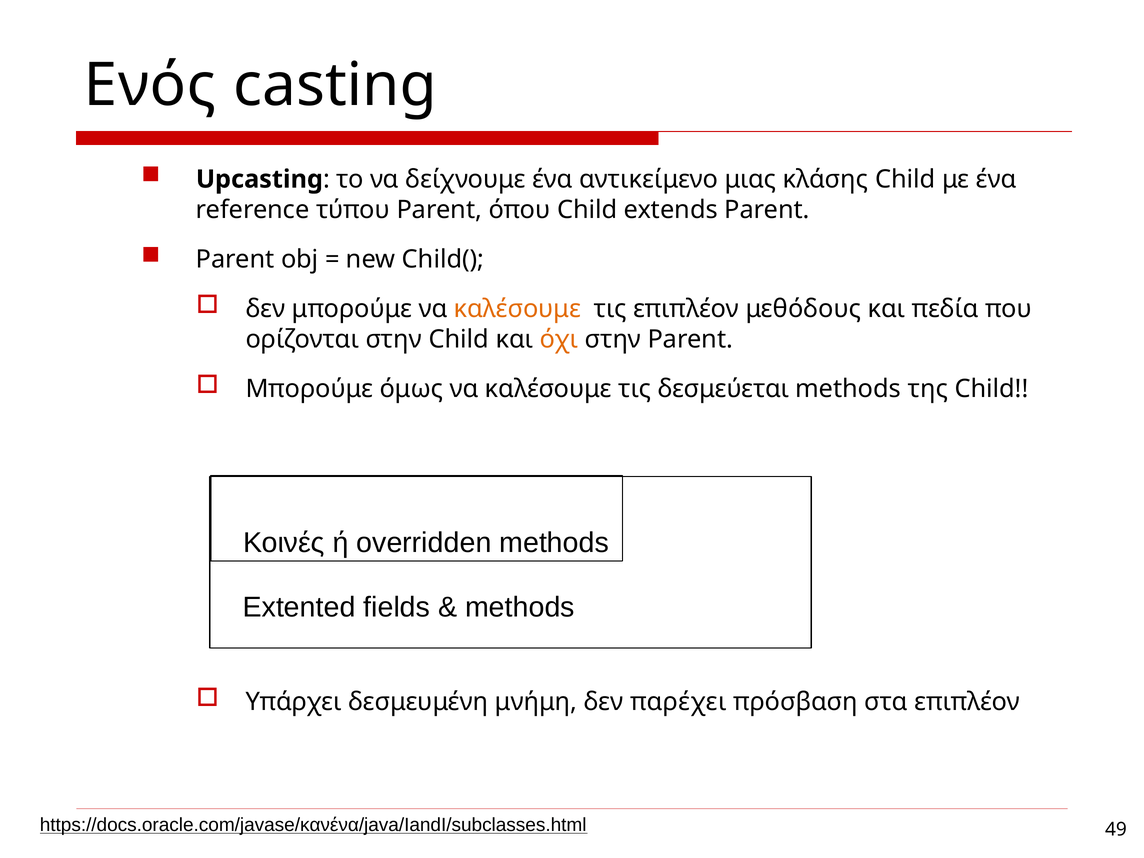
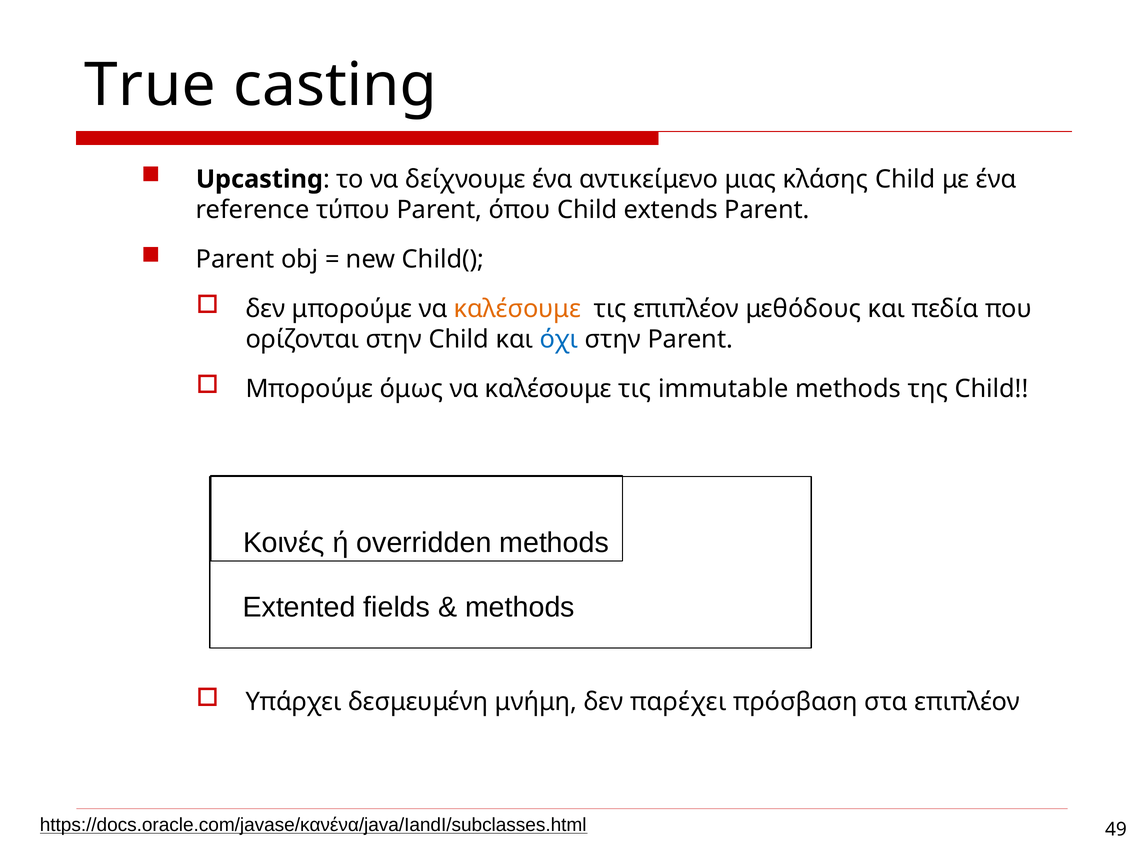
Ενός: Ενός -> True (150, 85)
όχι colour: orange -> blue (559, 339)
δεσμεύεται: δεσμεύεται -> immutable (723, 389)
